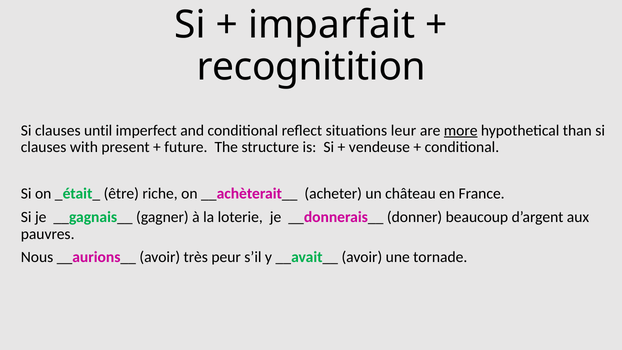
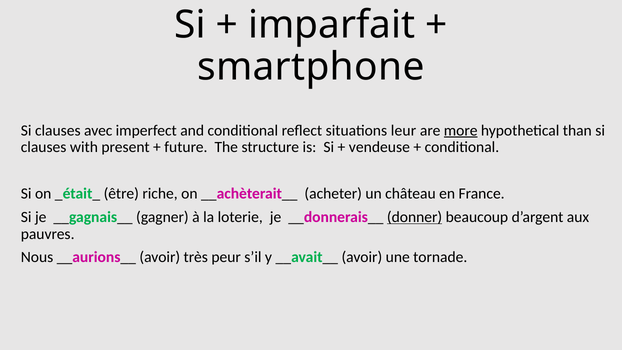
recognitition: recognitition -> smartphone (311, 67)
until: until -> avec (98, 130)
donner underline: none -> present (415, 217)
